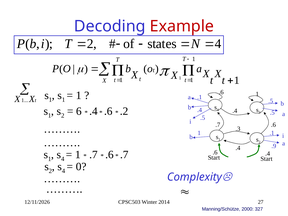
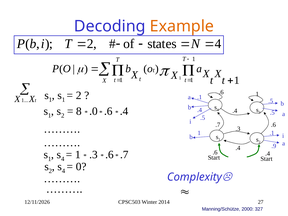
Example colour: red -> orange (182, 26)
1: 1 -> 2 (79, 95)
6: 6 -> 8 (79, 111)
.4: .4 -> .0 (94, 111)
.2: .2 -> .4 (124, 111)
.7: .7 -> .3 (94, 155)
